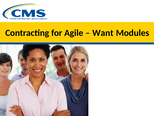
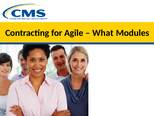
Want: Want -> What (103, 33)
